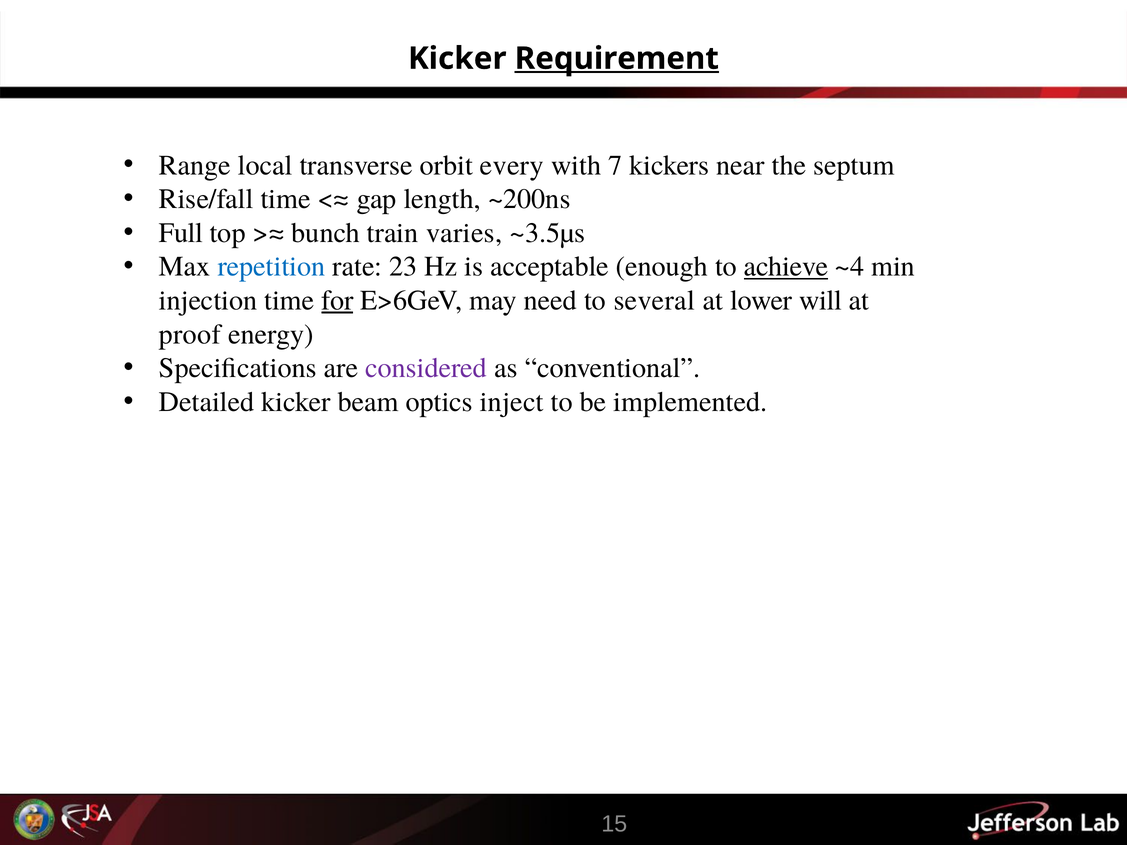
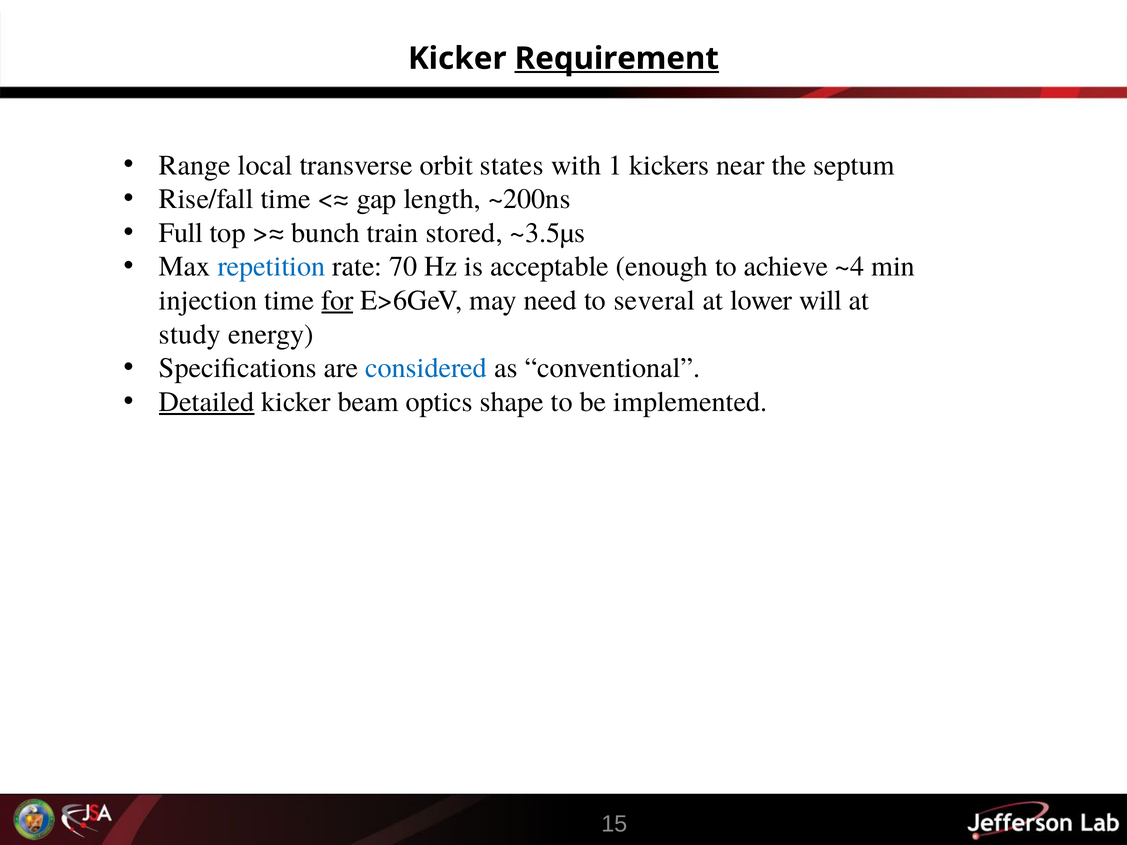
every: every -> states (512, 165)
7: 7 -> 1 (615, 165)
varies: varies -> stored (464, 233)
23: 23 -> 70 (403, 267)
achieve underline: present -> none (786, 267)
proof: proof -> study (190, 334)
considered colour: purple -> blue (426, 368)
Detailed underline: none -> present (207, 402)
inject: inject -> shape (512, 402)
